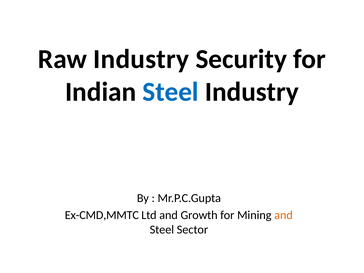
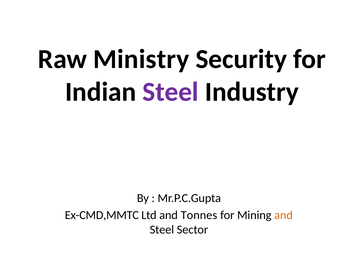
Raw Industry: Industry -> Ministry (141, 59)
Steel colour: blue -> purple (171, 92)
Growth: Growth -> Tonnes (199, 215)
